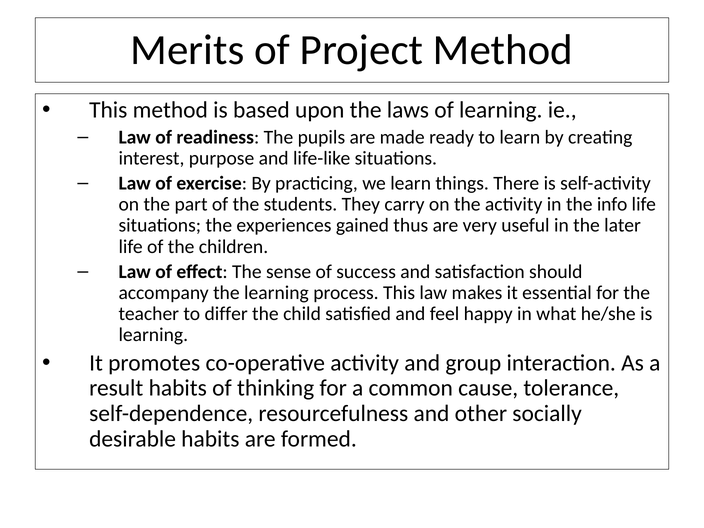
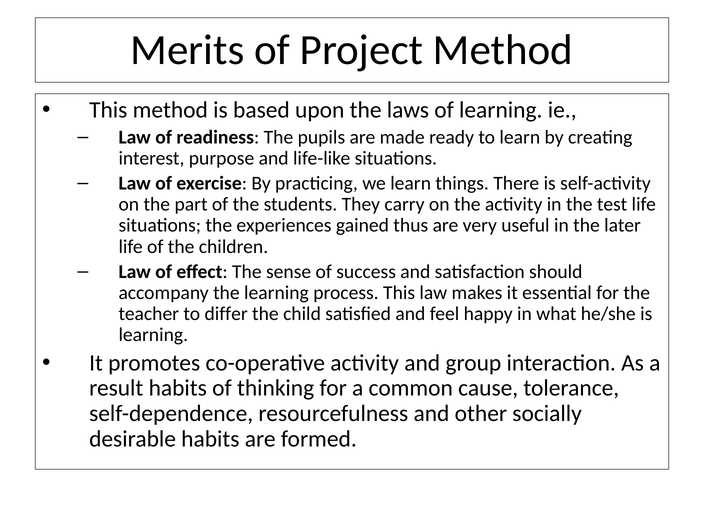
info: info -> test (612, 204)
